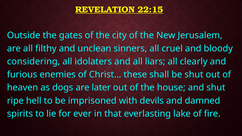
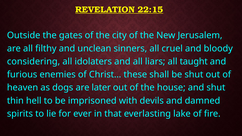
clearly: clearly -> taught (194, 62)
ripe: ripe -> thin (15, 101)
